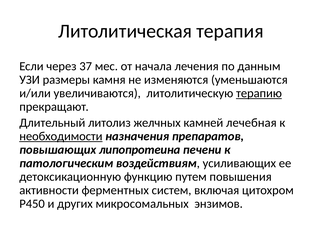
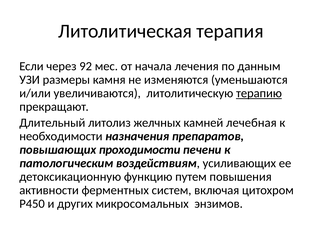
37: 37 -> 92 (86, 66)
необходимости underline: present -> none (61, 137)
липопротеина: липопротеина -> проходимости (140, 150)
